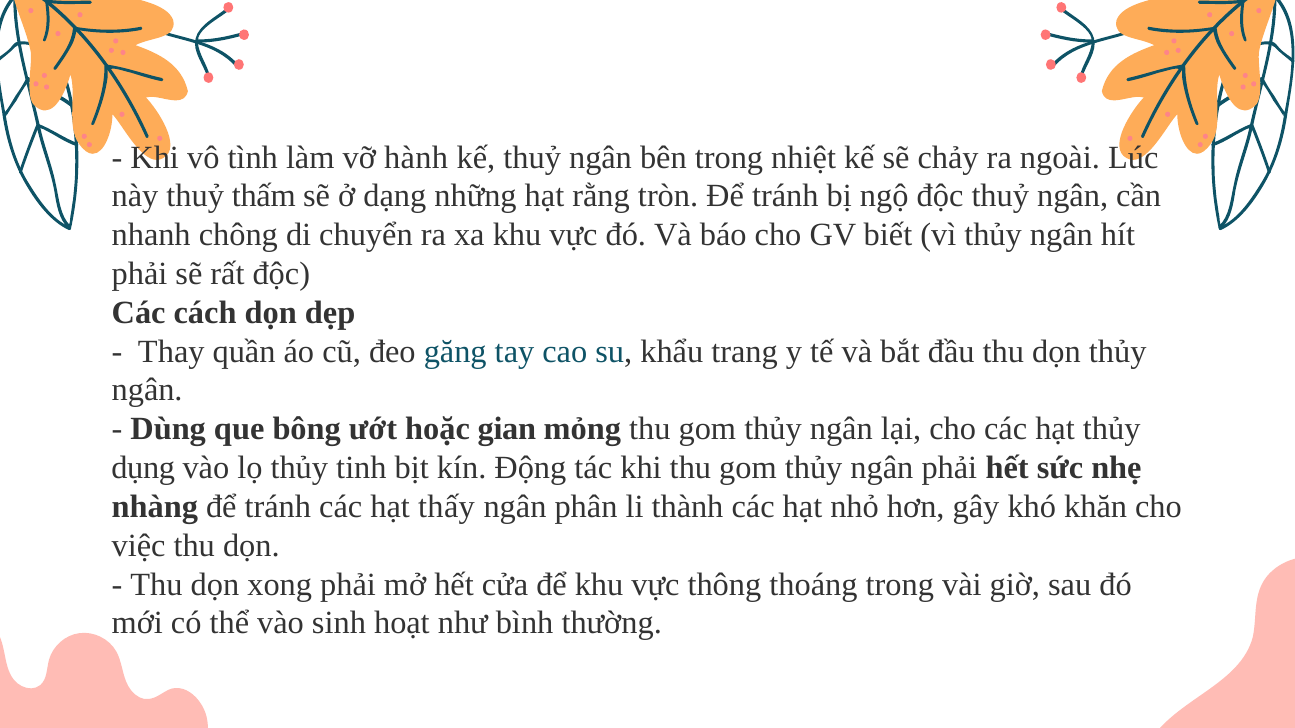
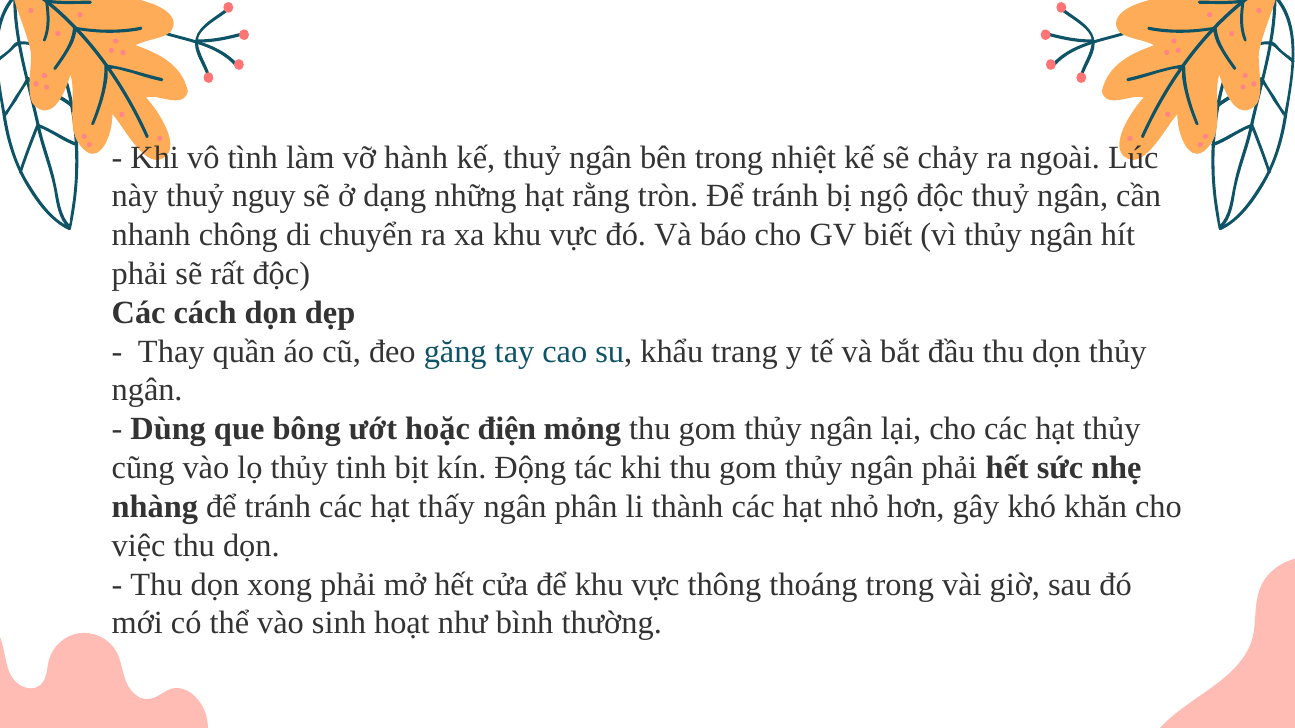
thấm: thấm -> nguy (264, 196)
gian: gian -> điện (507, 429)
dụng: dụng -> cũng (143, 468)
